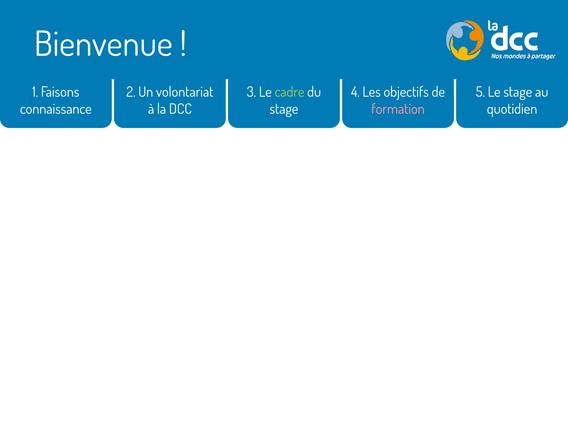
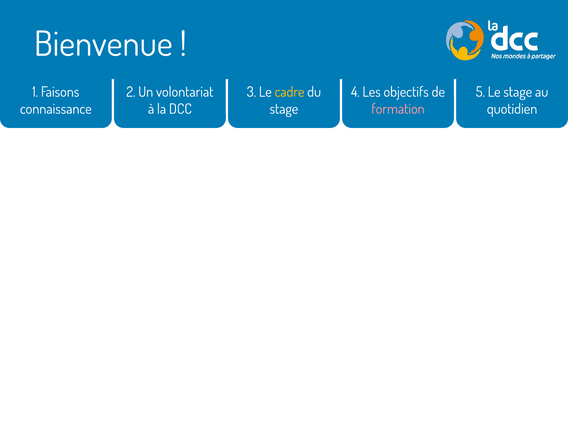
cadre colour: light green -> yellow (289, 92)
